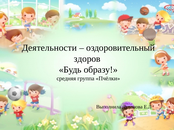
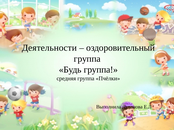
здоров: здоров -> группа (87, 59)
Будь образу: образу -> группа (101, 70)
